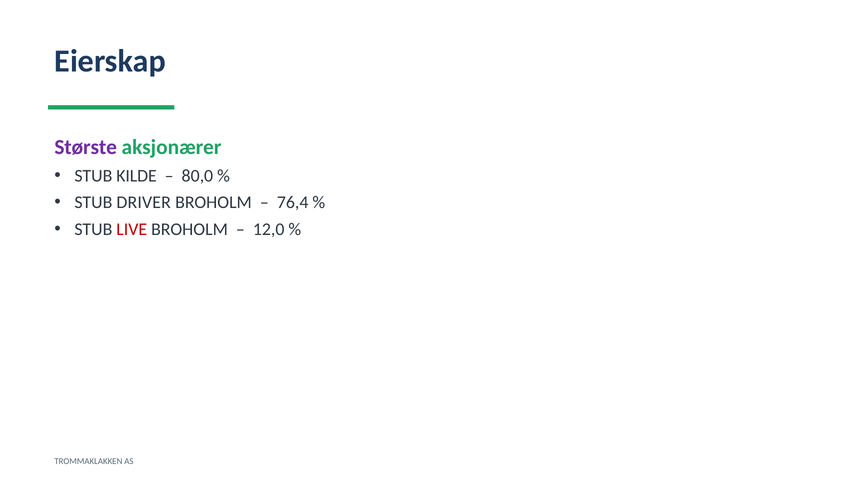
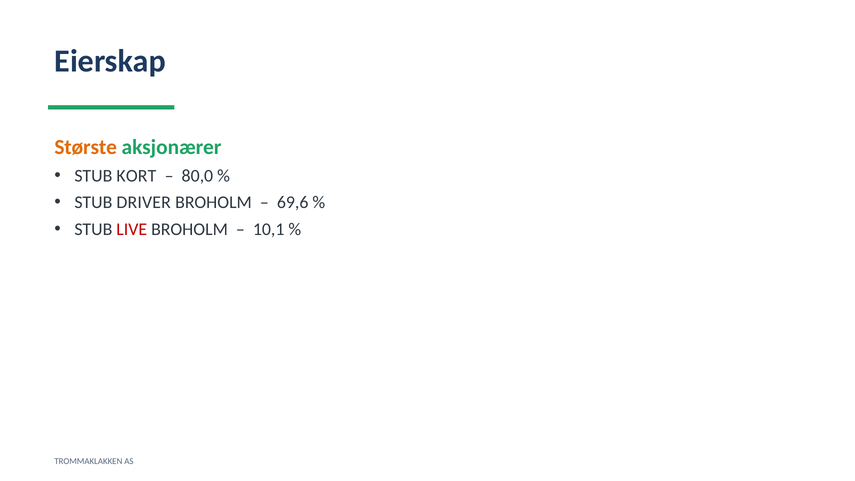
Største colour: purple -> orange (86, 147)
KILDE: KILDE -> KORT (136, 176)
76,4: 76,4 -> 69,6 (293, 203)
12,0: 12,0 -> 10,1 (269, 229)
